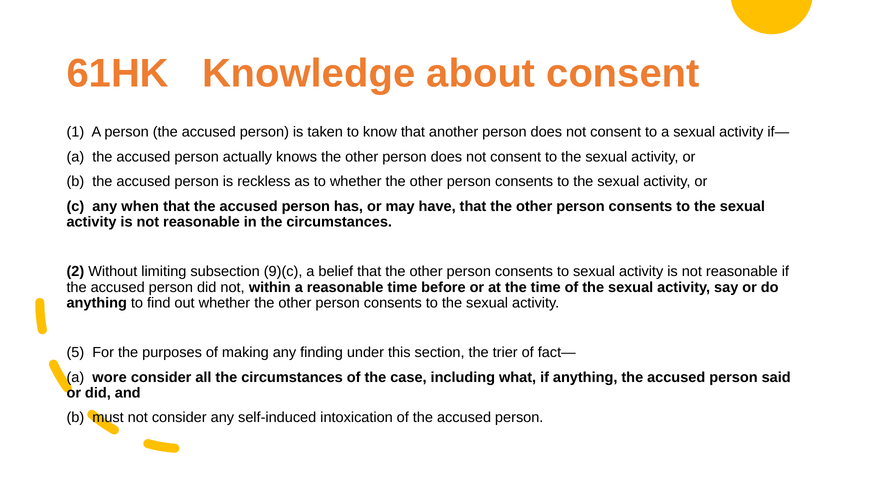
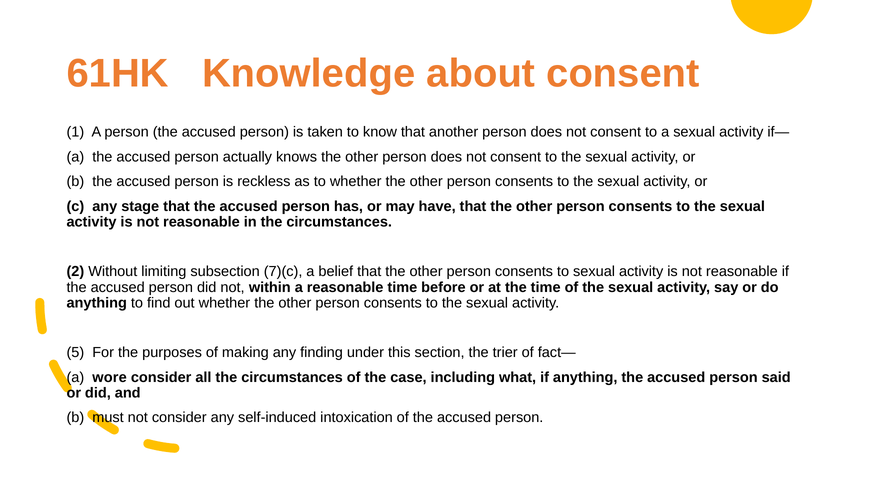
when: when -> stage (140, 206)
9)(c: 9)(c -> 7)(c (283, 272)
